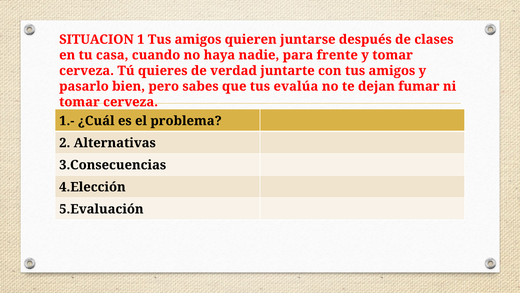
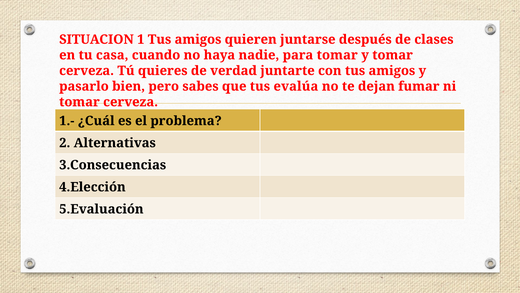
para frente: frente -> tomar (337, 55)
